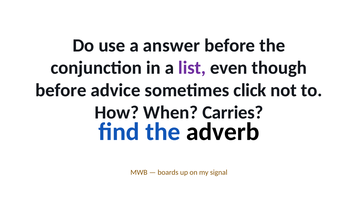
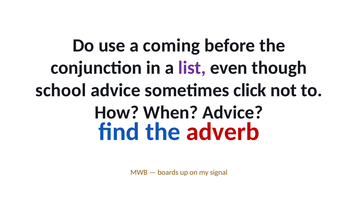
answer: answer -> coming (171, 46)
before: before -> school (61, 90)
When Carries: Carries -> Advice (233, 113)
adverb colour: black -> red (223, 132)
